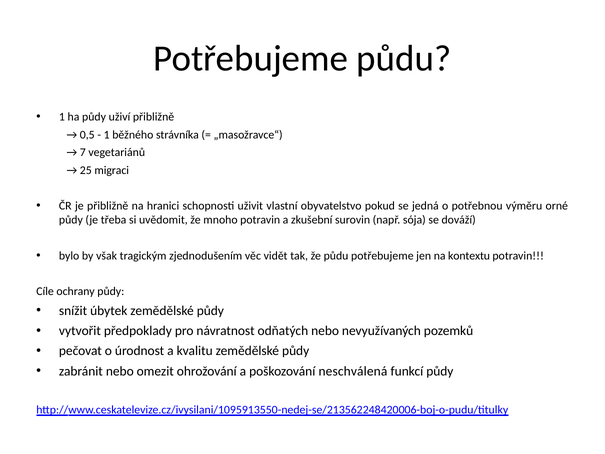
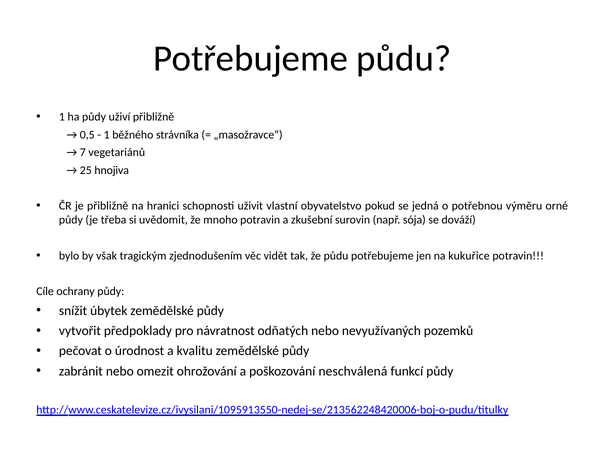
migraci: migraci -> hnojiva (112, 170)
kontextu: kontextu -> kukuřice (469, 256)
